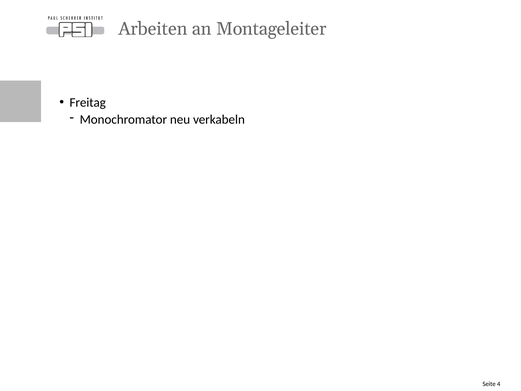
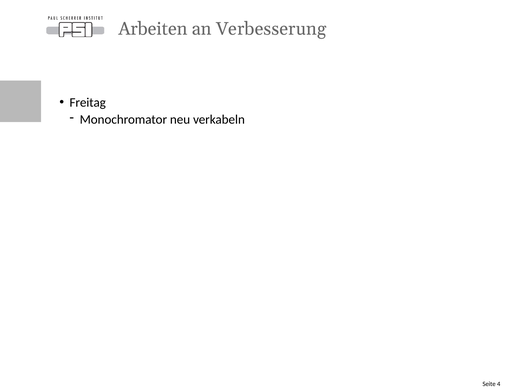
Montageleiter: Montageleiter -> Verbesserung (271, 29)
